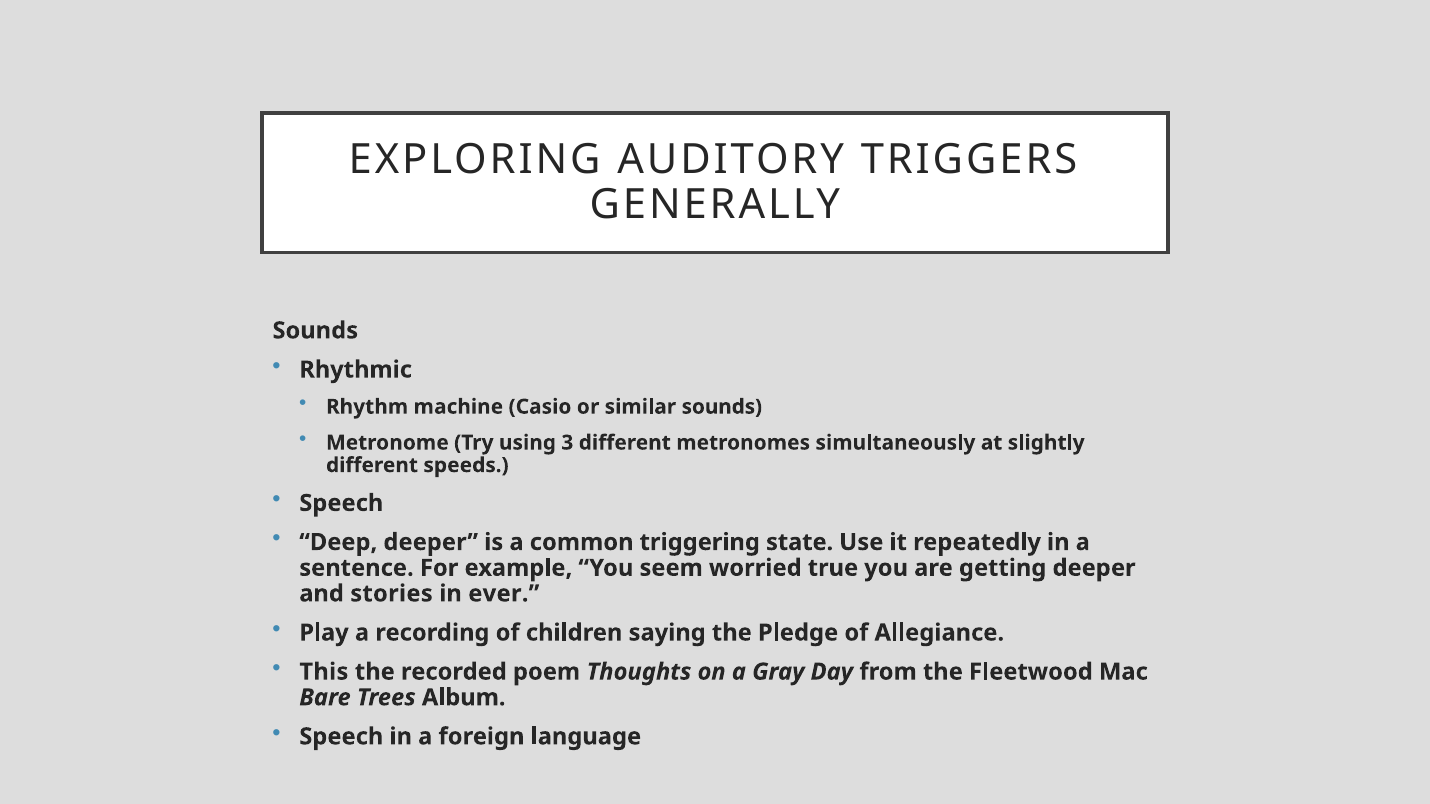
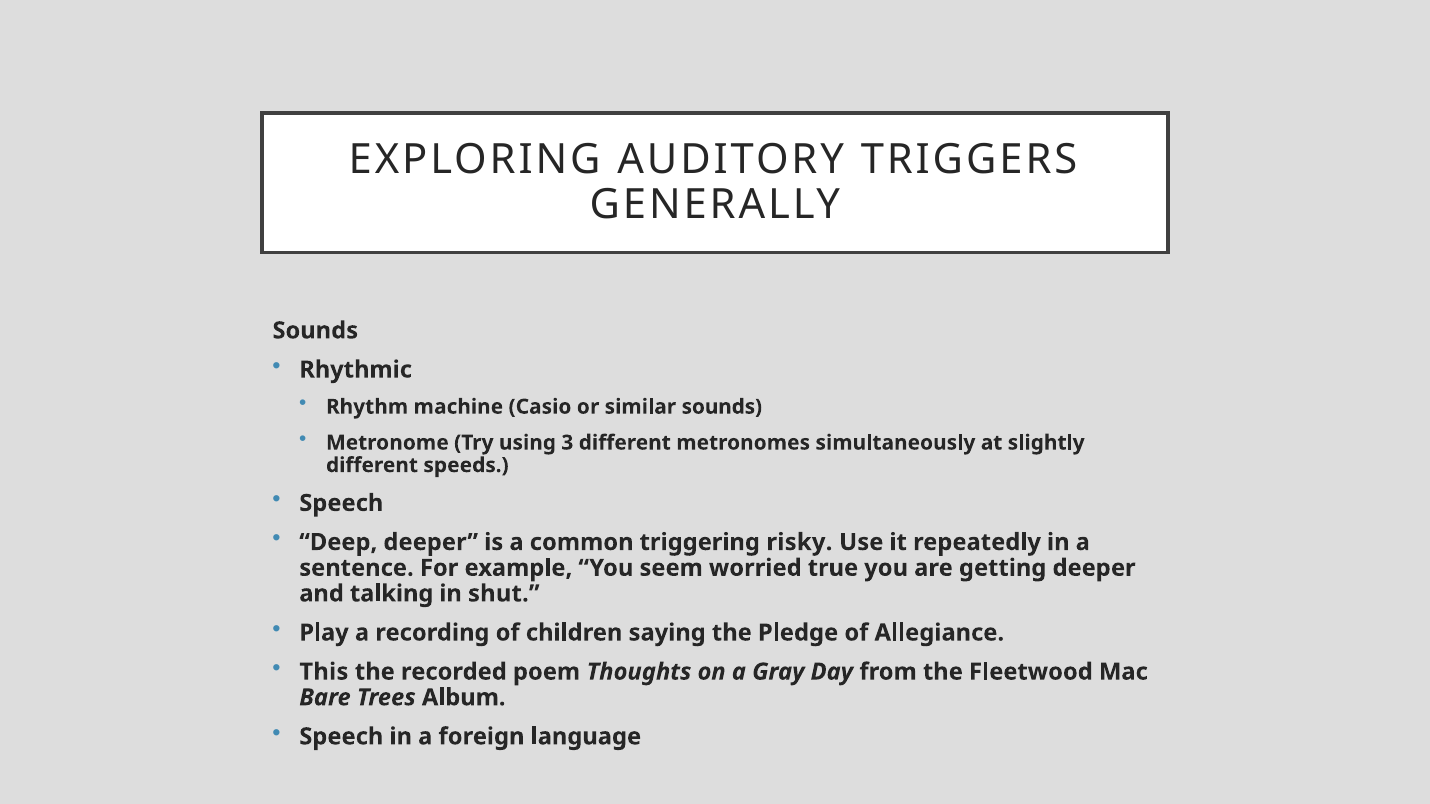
state: state -> risky (799, 542)
stories: stories -> talking (392, 594)
ever: ever -> shut (504, 594)
